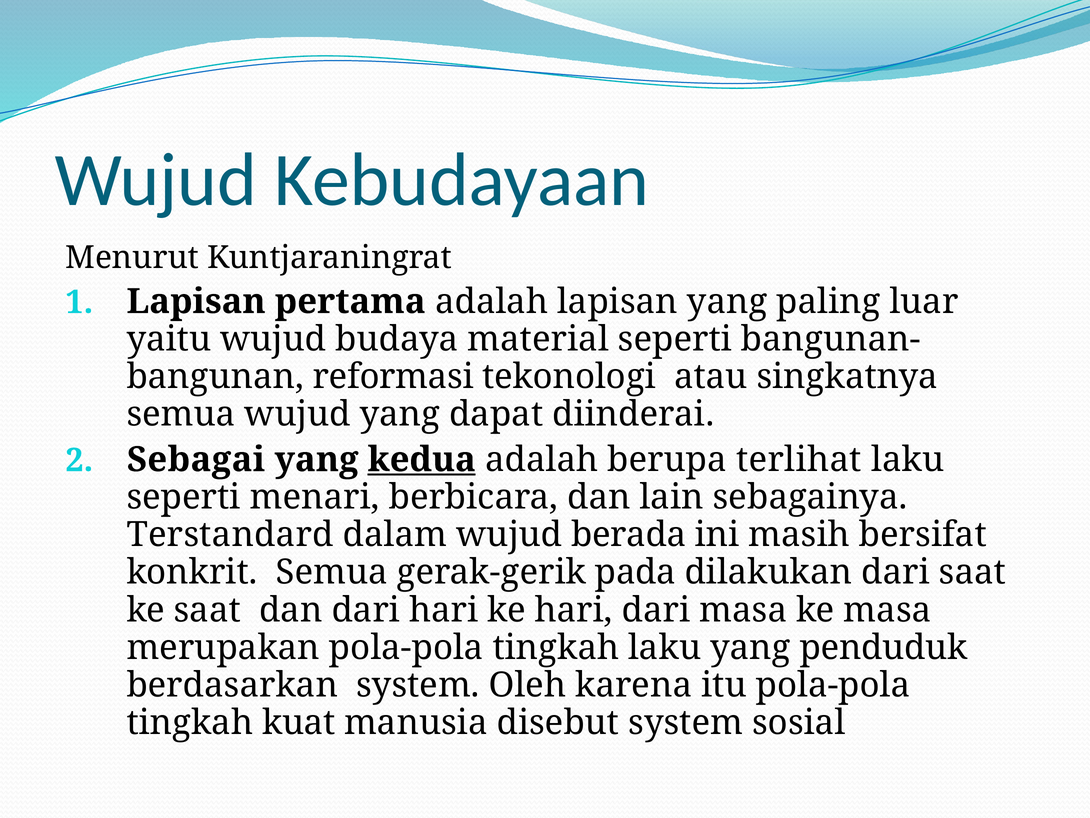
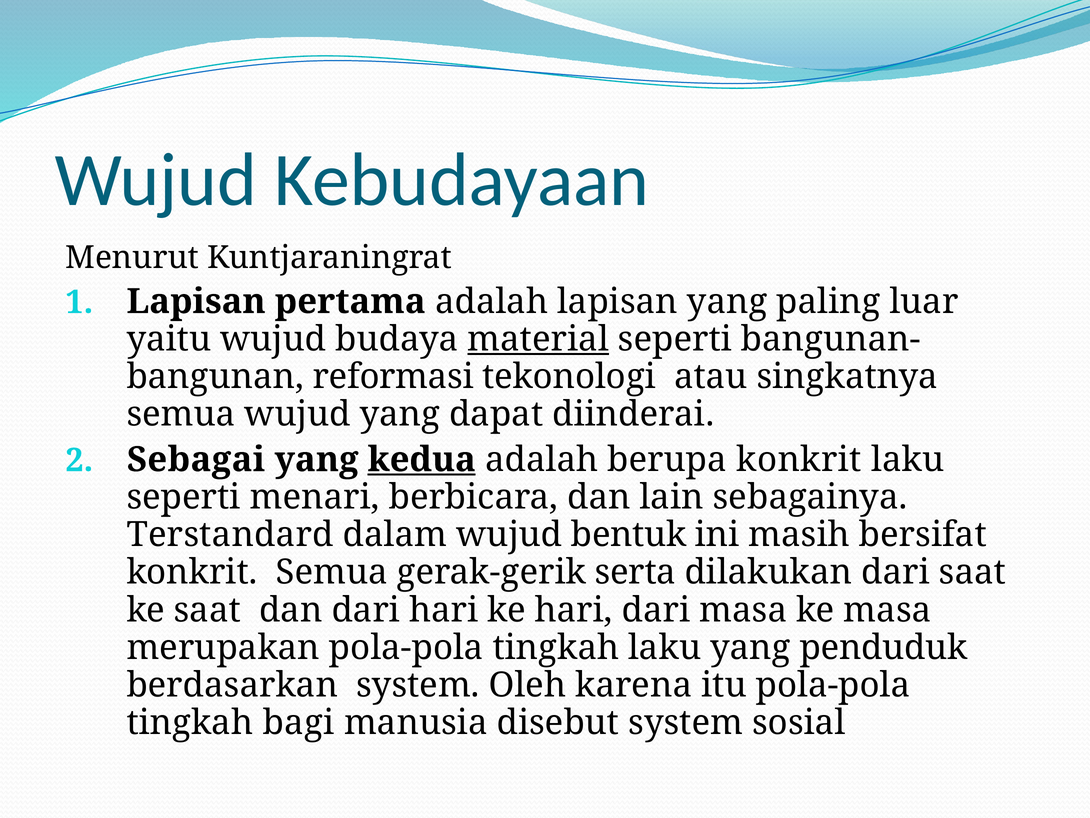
material underline: none -> present (538, 339)
berupa terlihat: terlihat -> konkrit (799, 459)
berada: berada -> bentuk (629, 535)
pada: pada -> serta (635, 572)
kuat: kuat -> bagi (298, 723)
